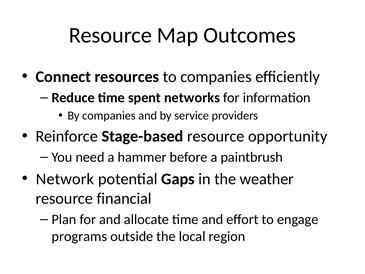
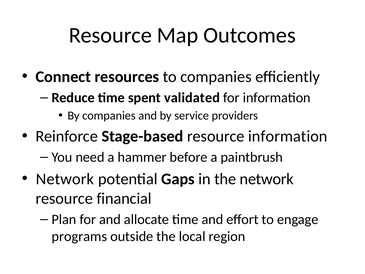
networks: networks -> validated (192, 98)
resource opportunity: opportunity -> information (288, 136)
the weather: weather -> network (267, 179)
